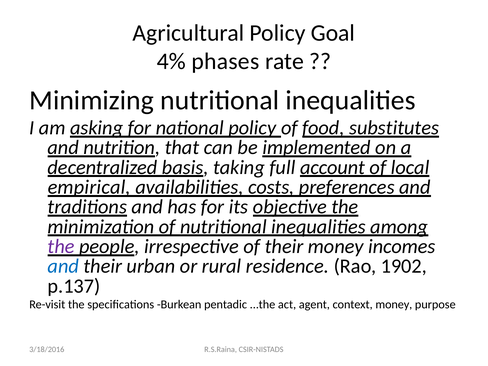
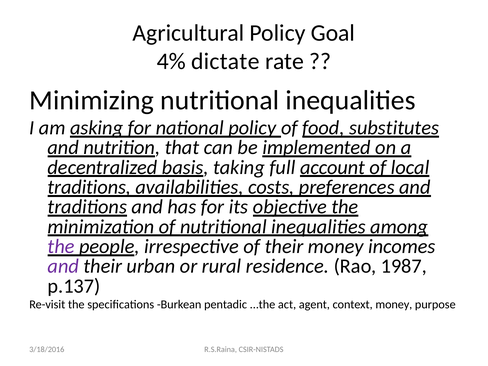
phases: phases -> dictate (225, 61)
empirical: empirical -> traditions (89, 187)
and colour: blue -> purple (63, 266)
1902: 1902 -> 1987 (404, 266)
